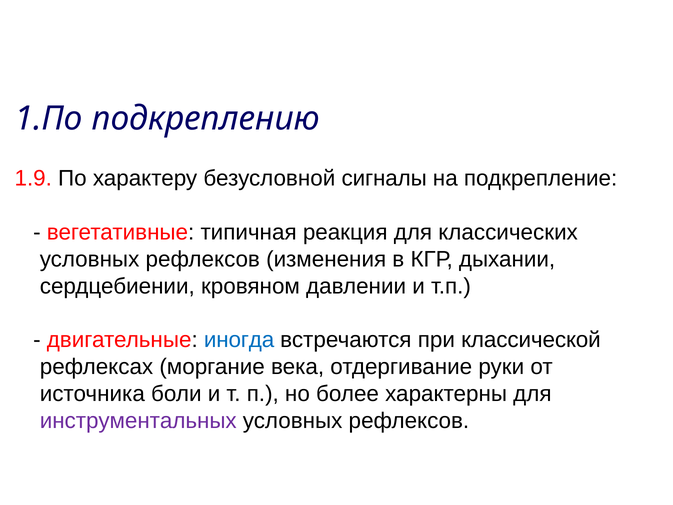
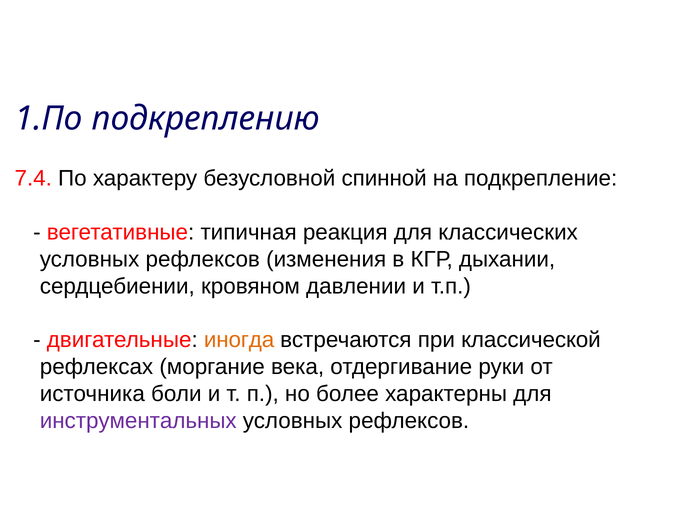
1.9: 1.9 -> 7.4 (33, 178)
сигналы: сигналы -> спинной (384, 178)
иногда colour: blue -> orange (239, 340)
